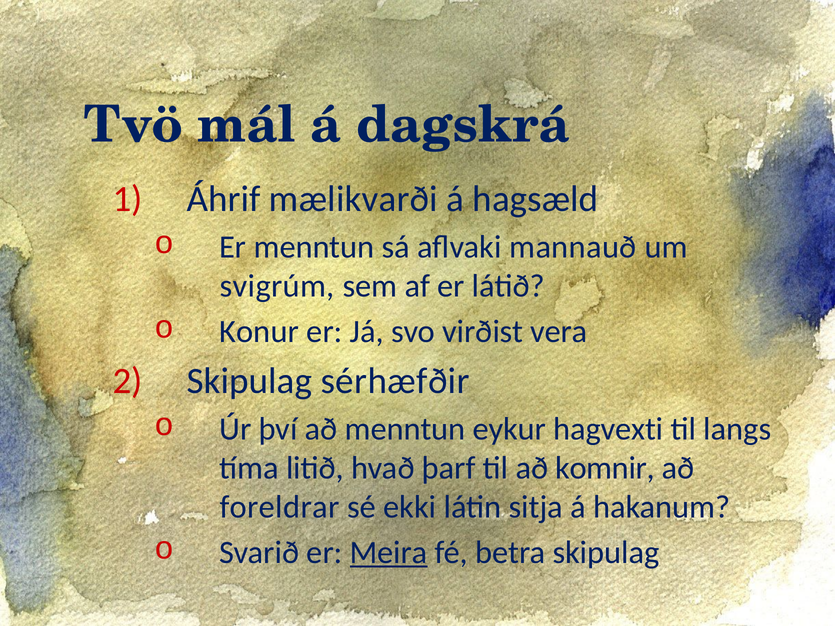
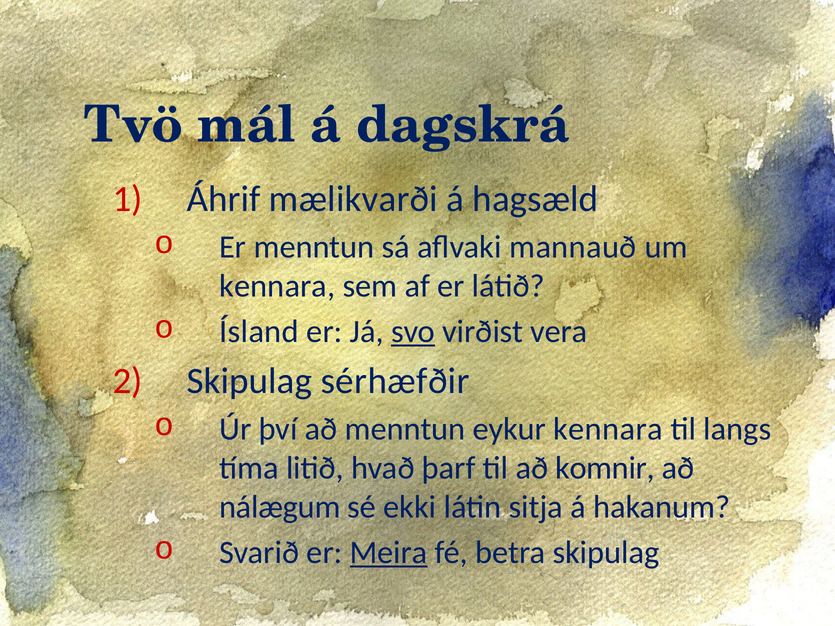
svigrúm: svigrúm -> kennara (277, 286)
Konur: Konur -> Ísland (259, 332)
svo underline: none -> present (413, 332)
eykur hagvexti: hagvexti -> kennara (608, 429)
foreldrar: foreldrar -> nálægum (280, 507)
